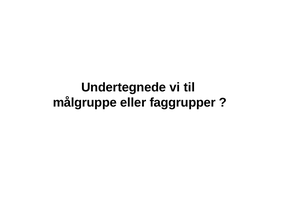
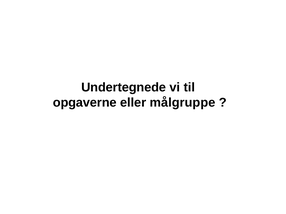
målgruppe: målgruppe -> opgaverne (85, 103)
faggrupper: faggrupper -> målgruppe (182, 103)
